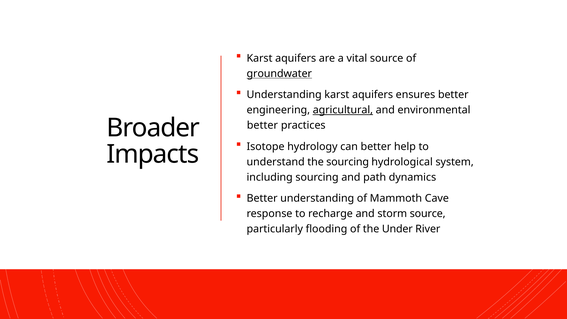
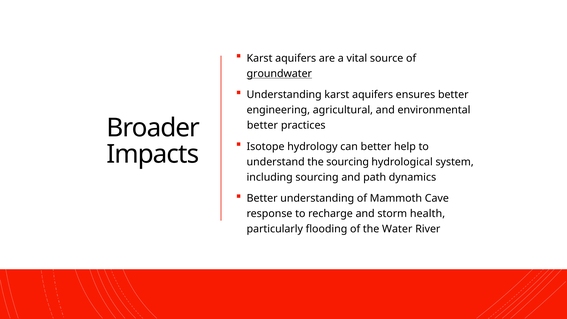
agricultural underline: present -> none (343, 110)
storm source: source -> health (428, 214)
Under: Under -> Water (397, 229)
